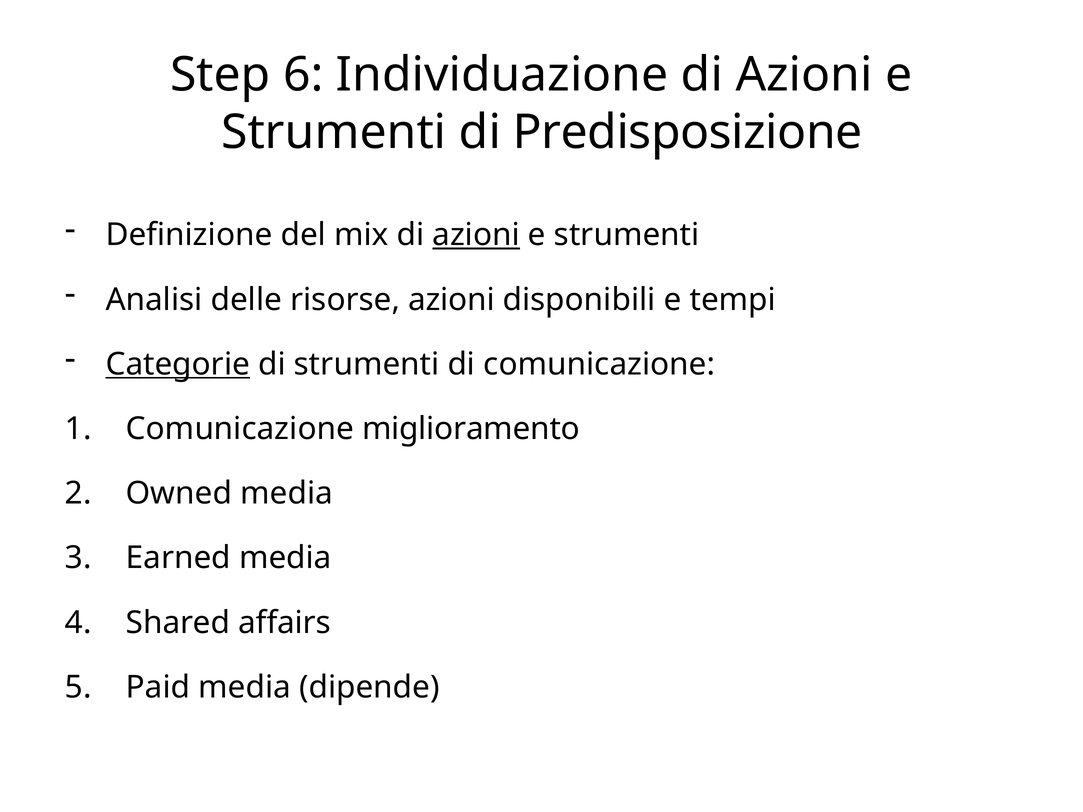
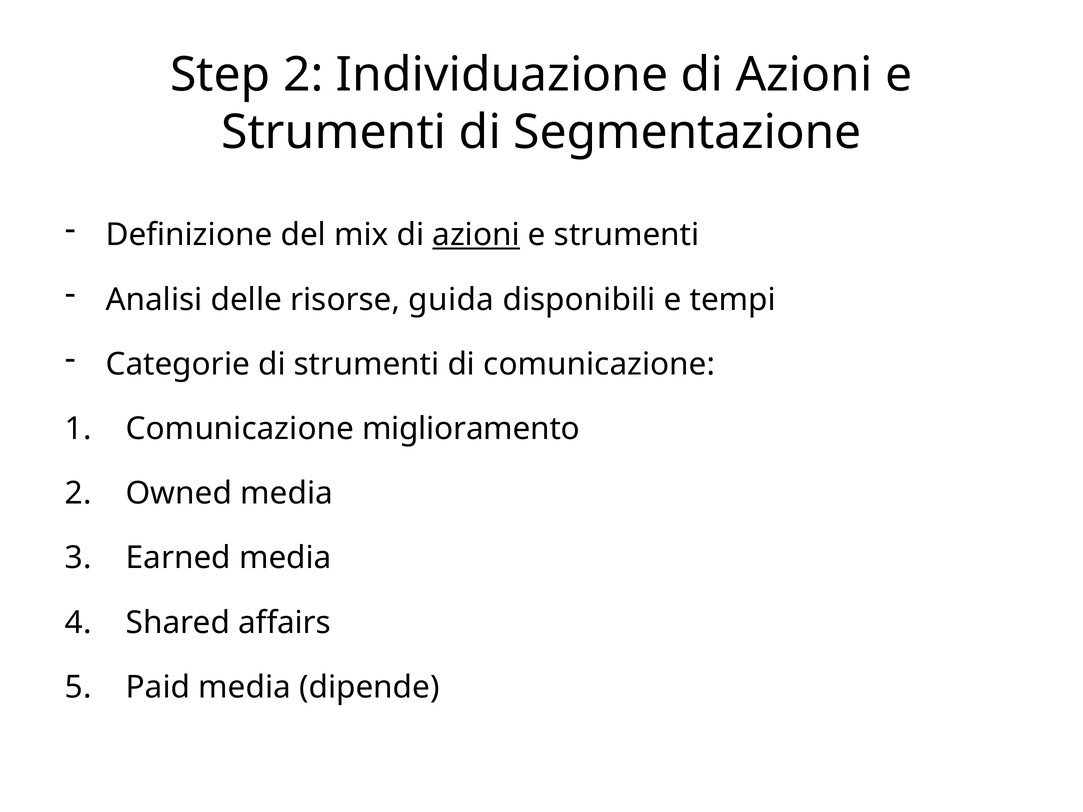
Step 6: 6 -> 2 (303, 75)
Predisposizione: Predisposizione -> Segmentazione (687, 132)
risorse azioni: azioni -> guida (451, 300)
Categorie underline: present -> none (178, 364)
